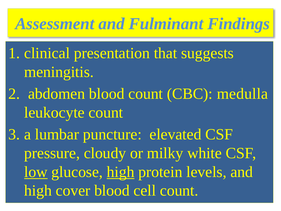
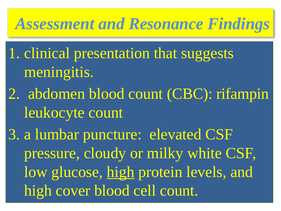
Fulminant: Fulminant -> Resonance (166, 24)
medulla: medulla -> rifampin (243, 94)
low underline: present -> none (36, 172)
